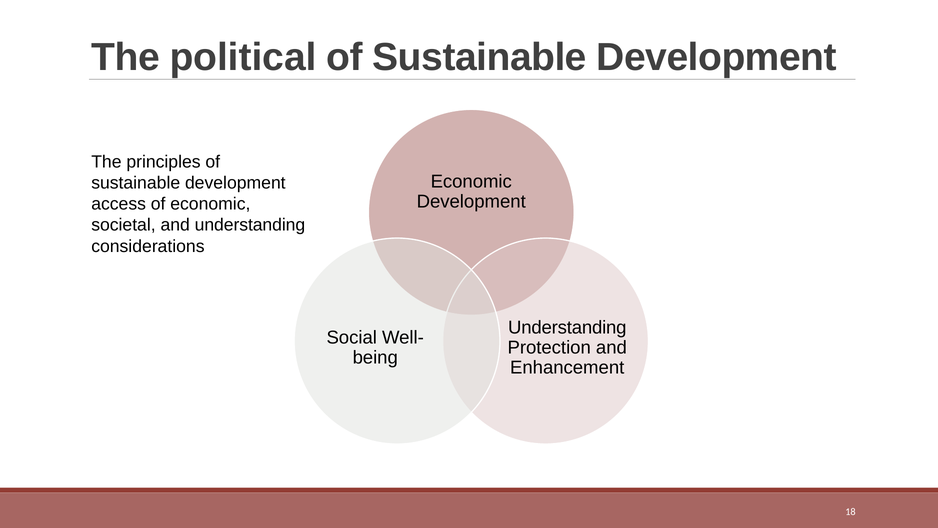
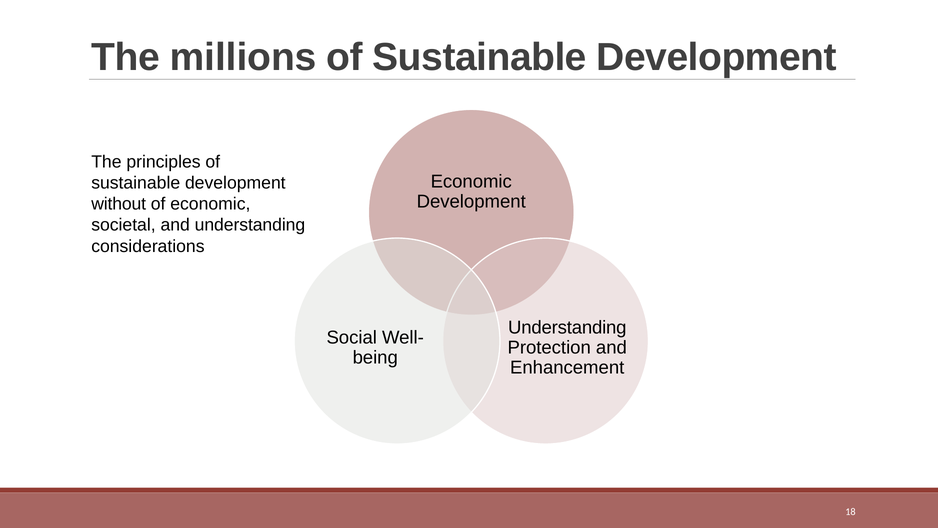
political: political -> millions (243, 57)
access: access -> without (119, 204)
